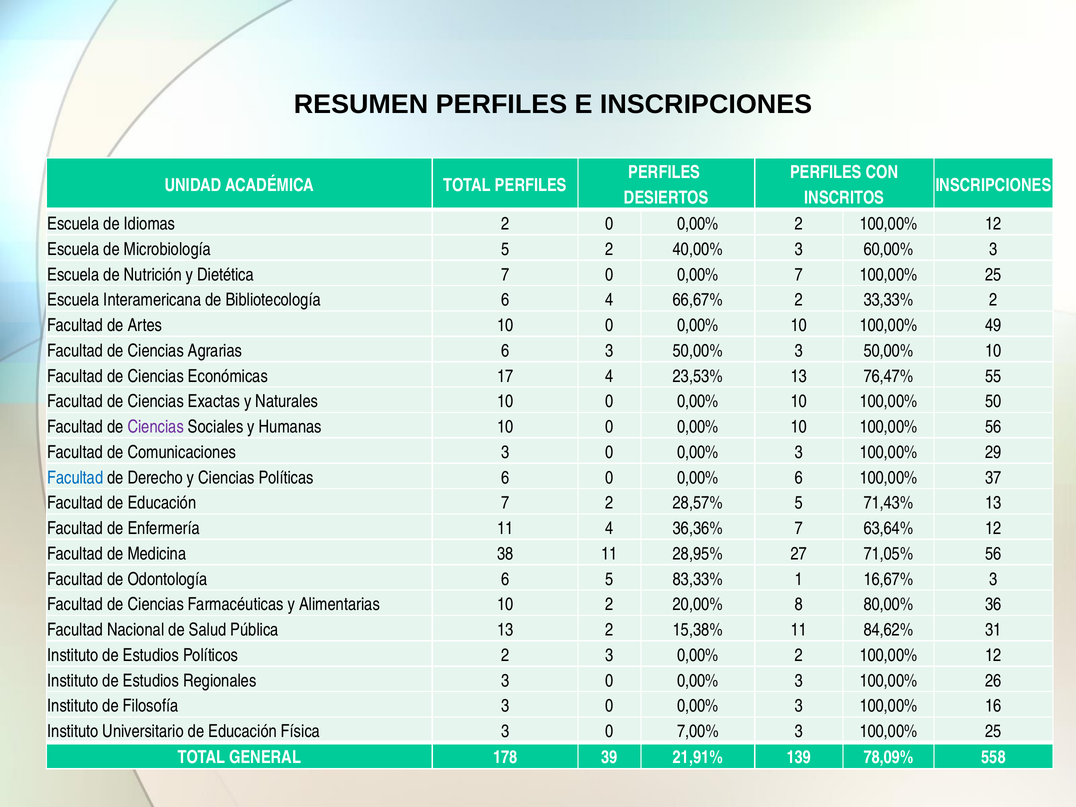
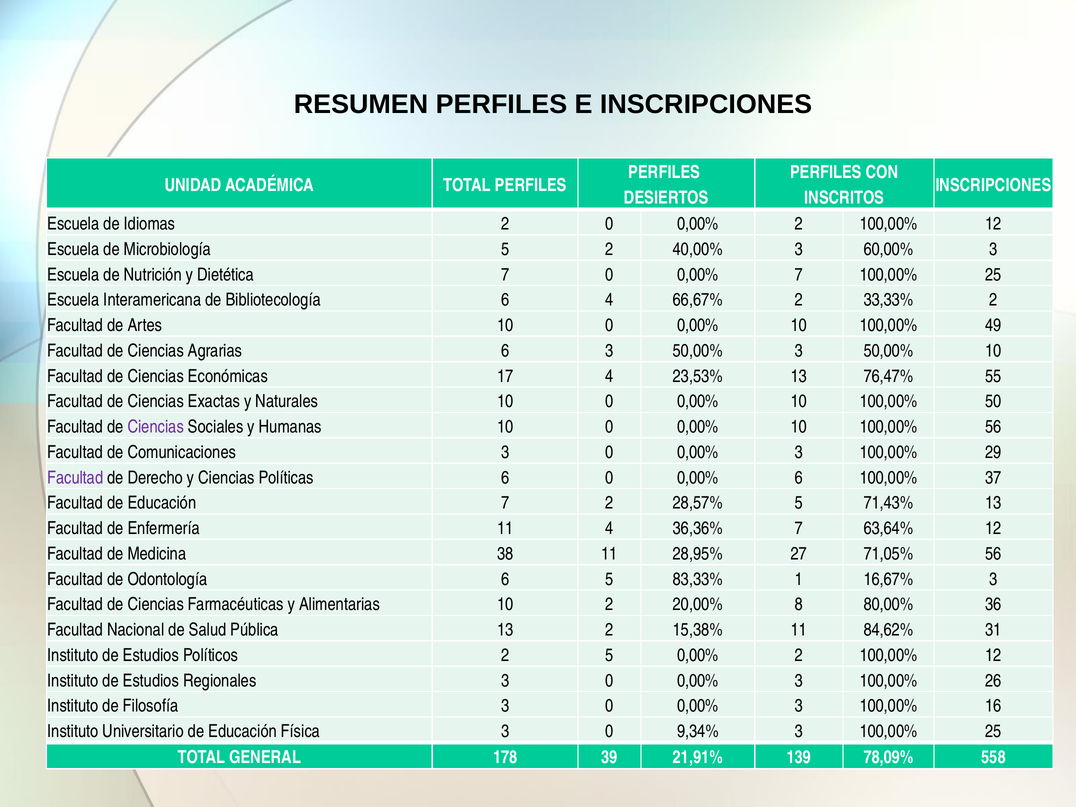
Facultad colour: blue -> purple (75, 478)
2 3: 3 -> 5 (610, 655)
7,00%: 7,00% -> 9,34% (698, 731)
